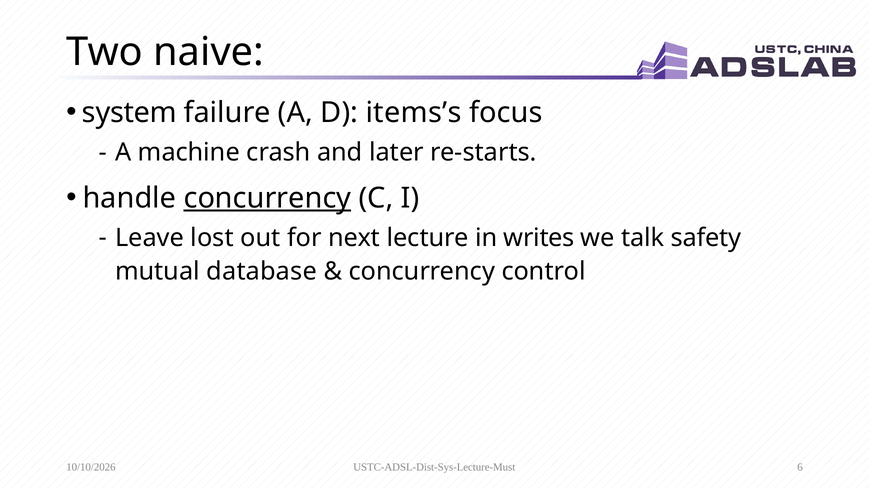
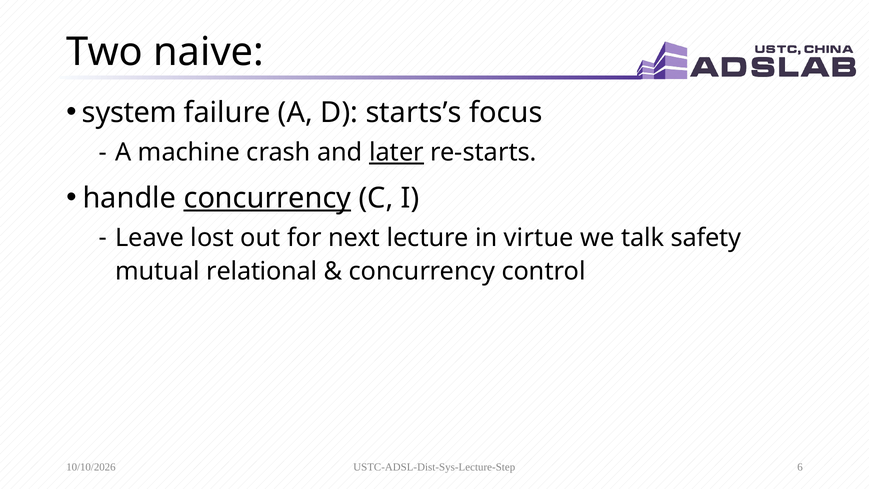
items’s: items’s -> starts’s (414, 113)
later underline: none -> present (396, 153)
writes: writes -> virtue (539, 238)
database: database -> relational (262, 271)
USTC-ADSL-Dist-Sys-Lecture-Must: USTC-ADSL-Dist-Sys-Lecture-Must -> USTC-ADSL-Dist-Sys-Lecture-Step (434, 467)
